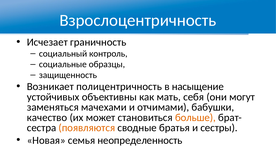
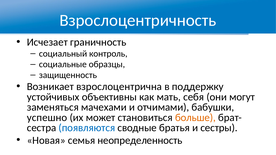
полицентричность: полицентричность -> взрослоцентрична (119, 87)
насыщение: насыщение -> поддержку (198, 87)
качество: качество -> успешно (47, 118)
появляются colour: orange -> blue (87, 128)
